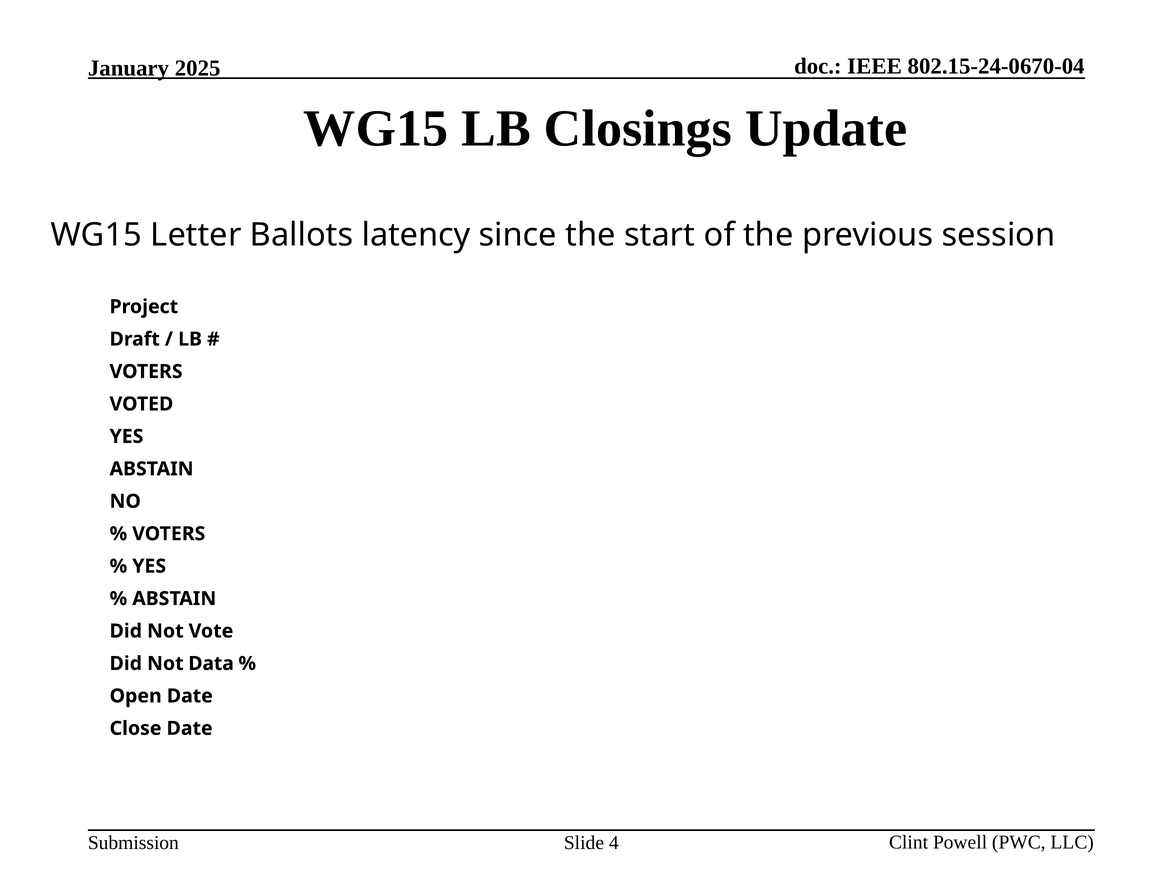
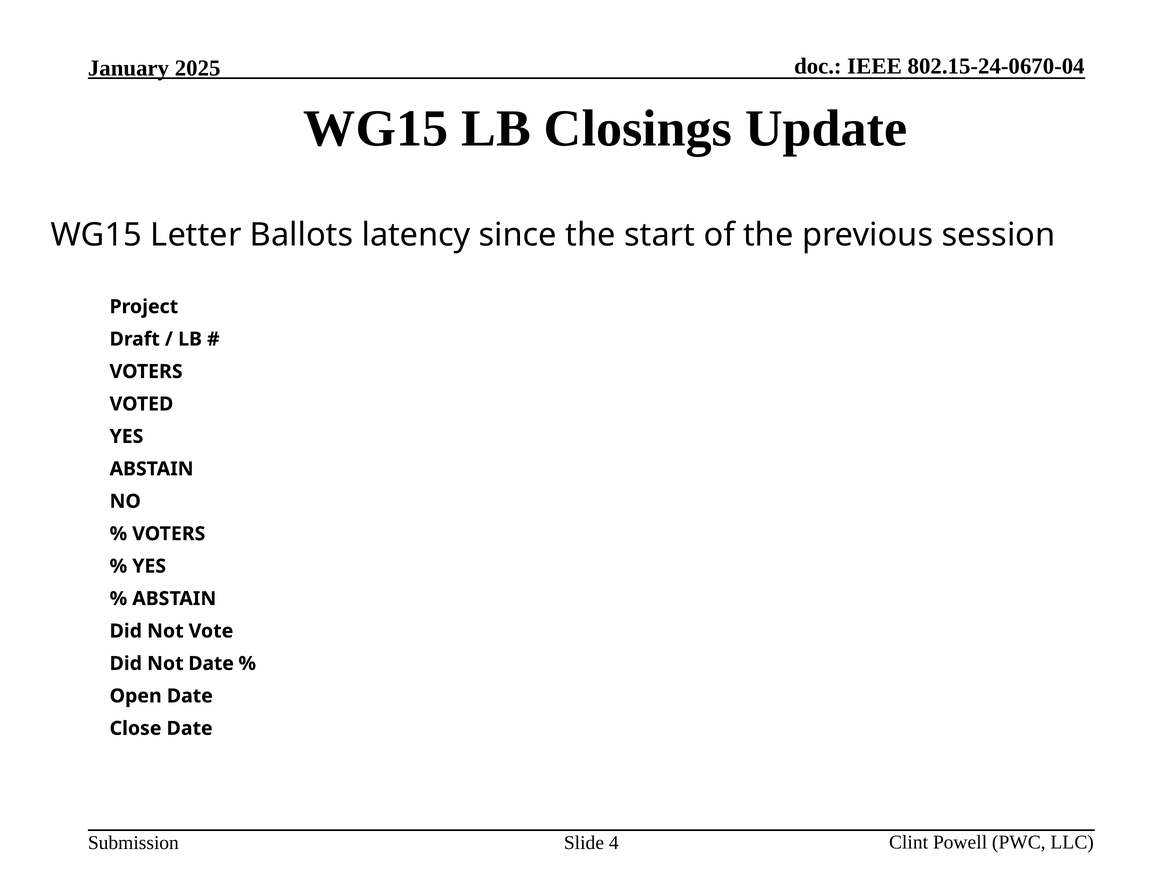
Not Data: Data -> Date (211, 664)
